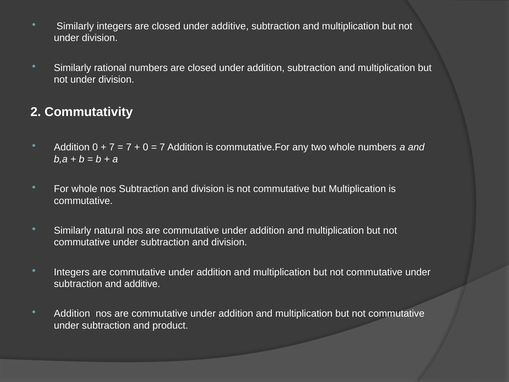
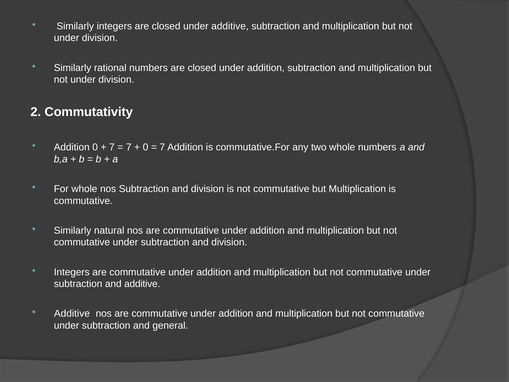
Addition: Addition -> Additive (72, 313)
product: product -> general (170, 325)
